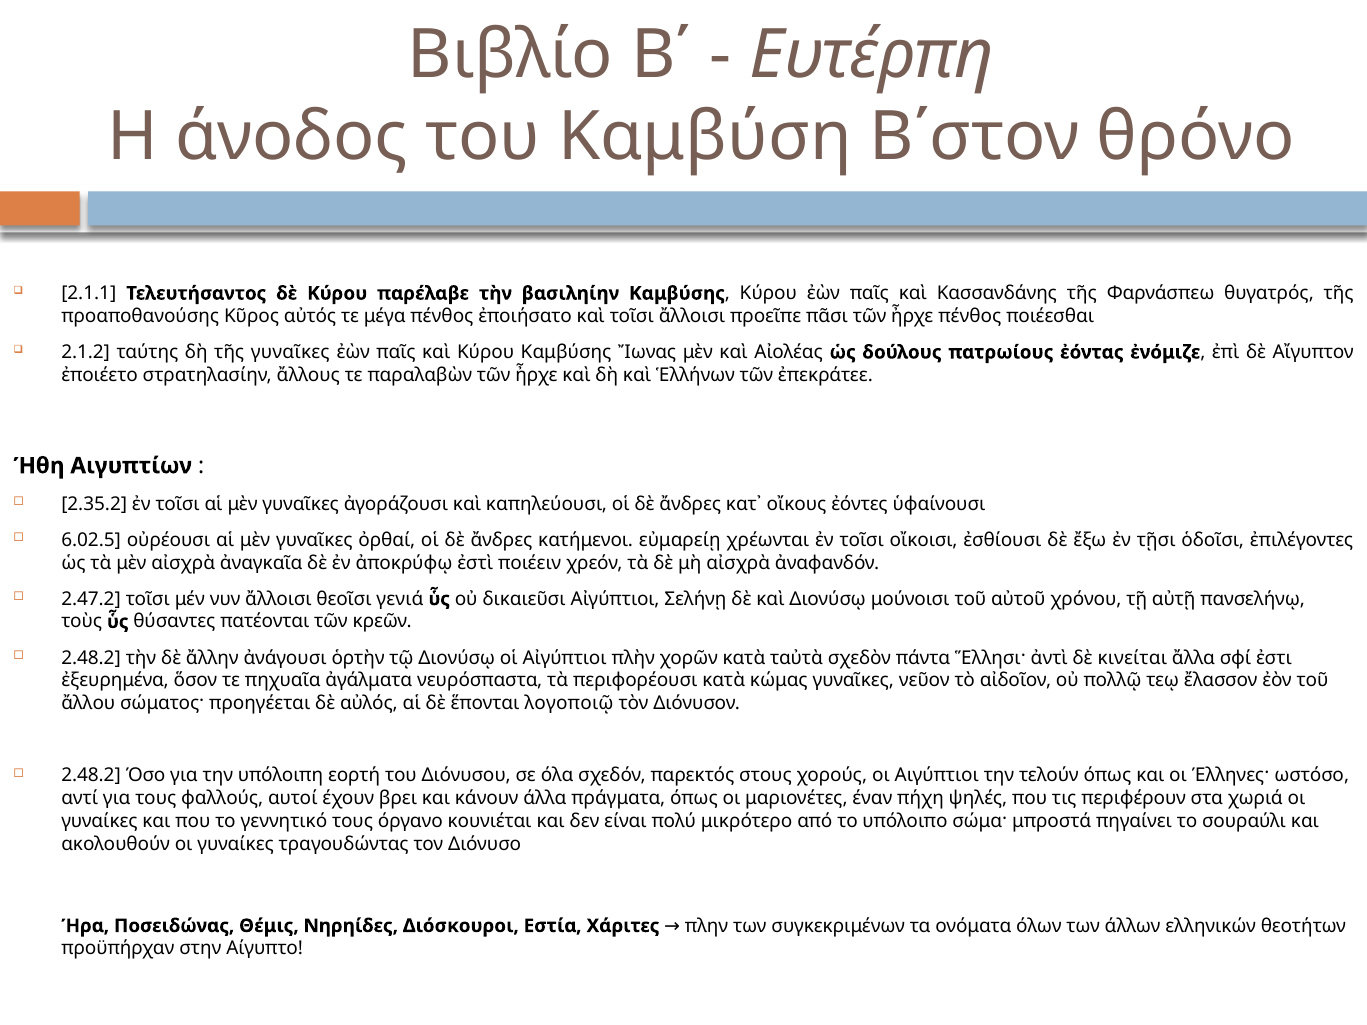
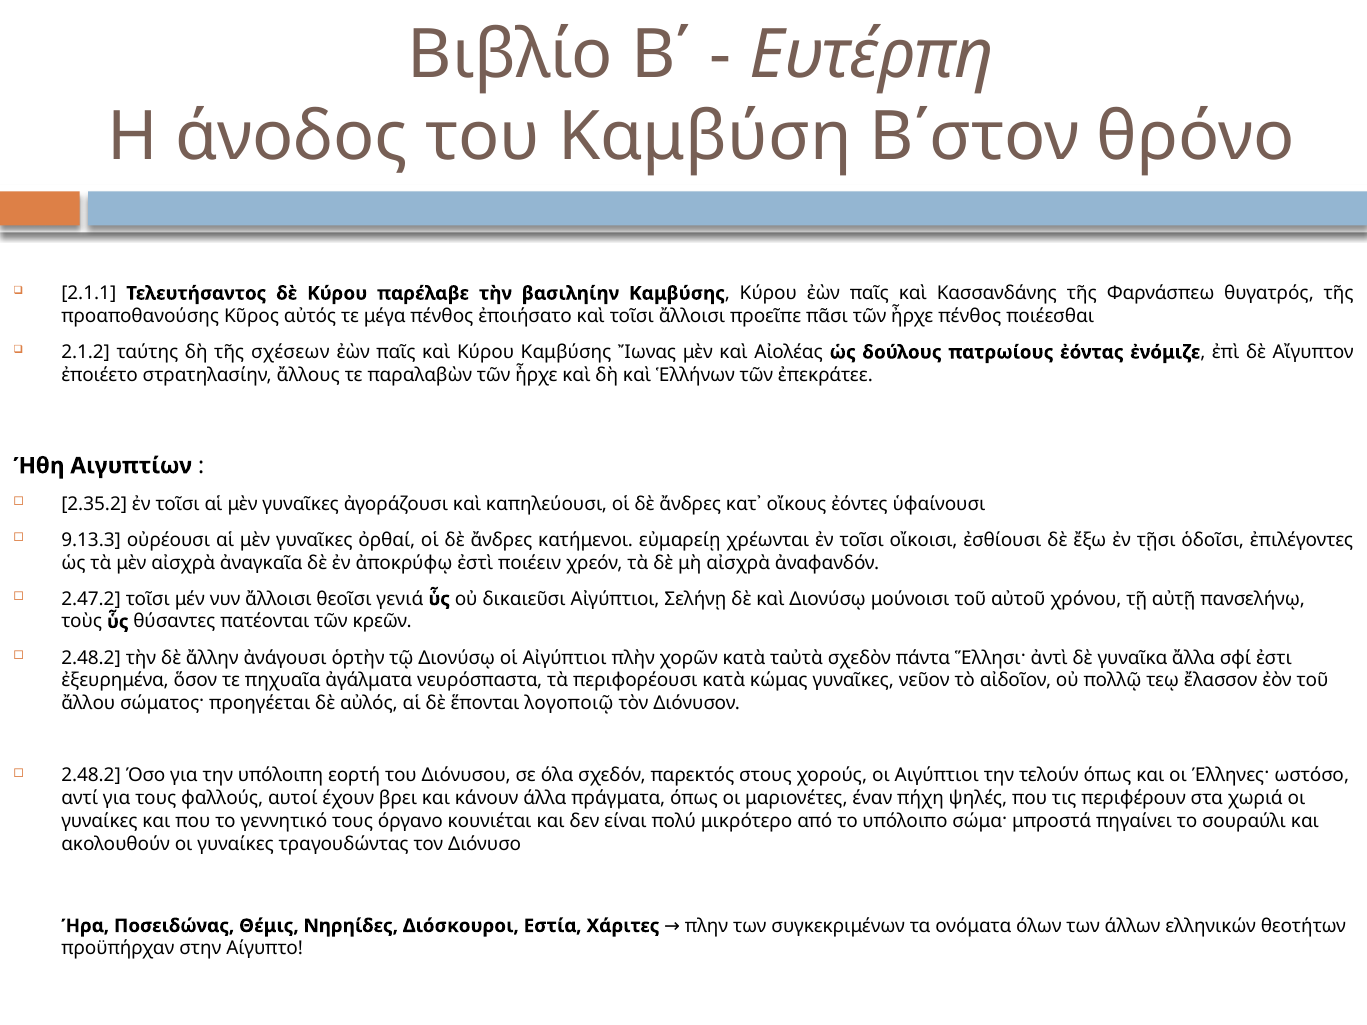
τῆς γυναῖκες: γυναῖκες -> σχέσεων (290, 352)
6.02.5: 6.02.5 -> 9.13.3 (91, 540)
κινείται: κινείται -> γυναῖκα (1132, 658)
